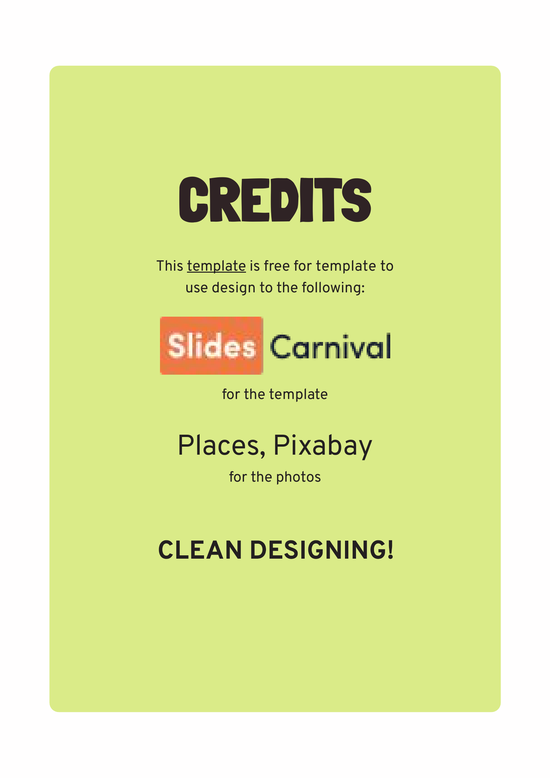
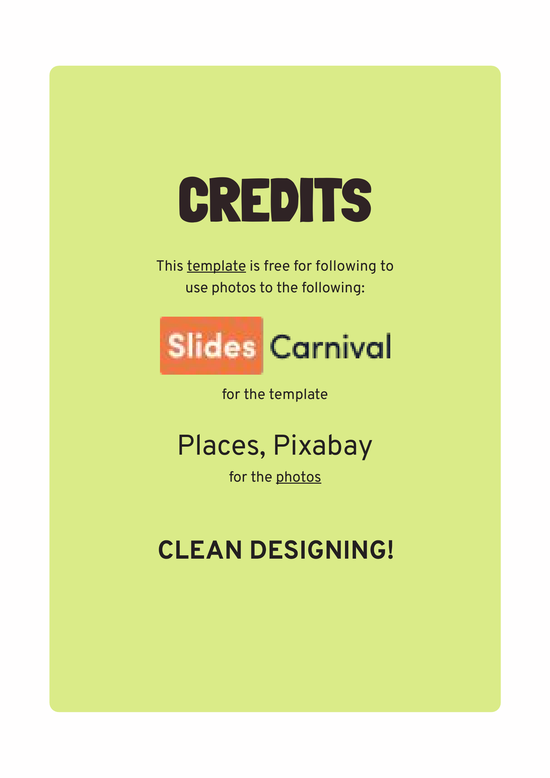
for template: template -> following (346, 266)
use design: design -> photos (234, 288)
photos underline: none -> present (299, 477)
